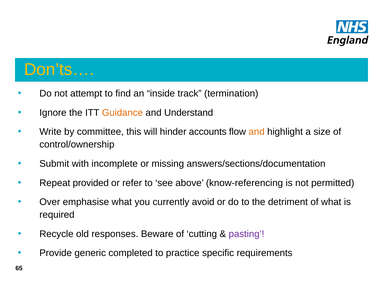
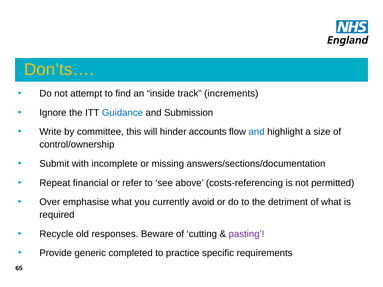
termination: termination -> increments (231, 94)
Guidance colour: orange -> blue (122, 113)
Understand: Understand -> Submission (189, 113)
and colour: orange -> blue (257, 132)
provided: provided -> financial (91, 183)
know-referencing: know-referencing -> costs-referencing (244, 183)
